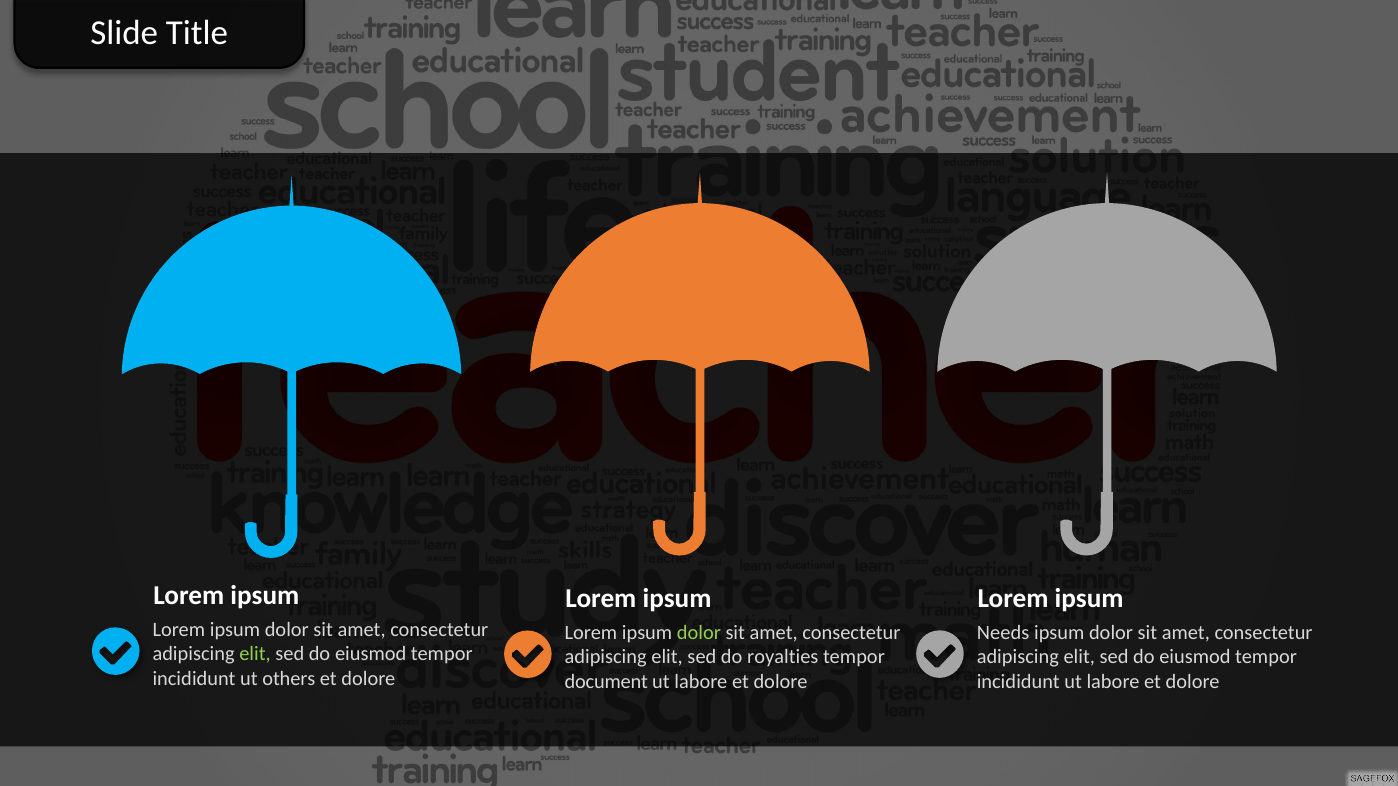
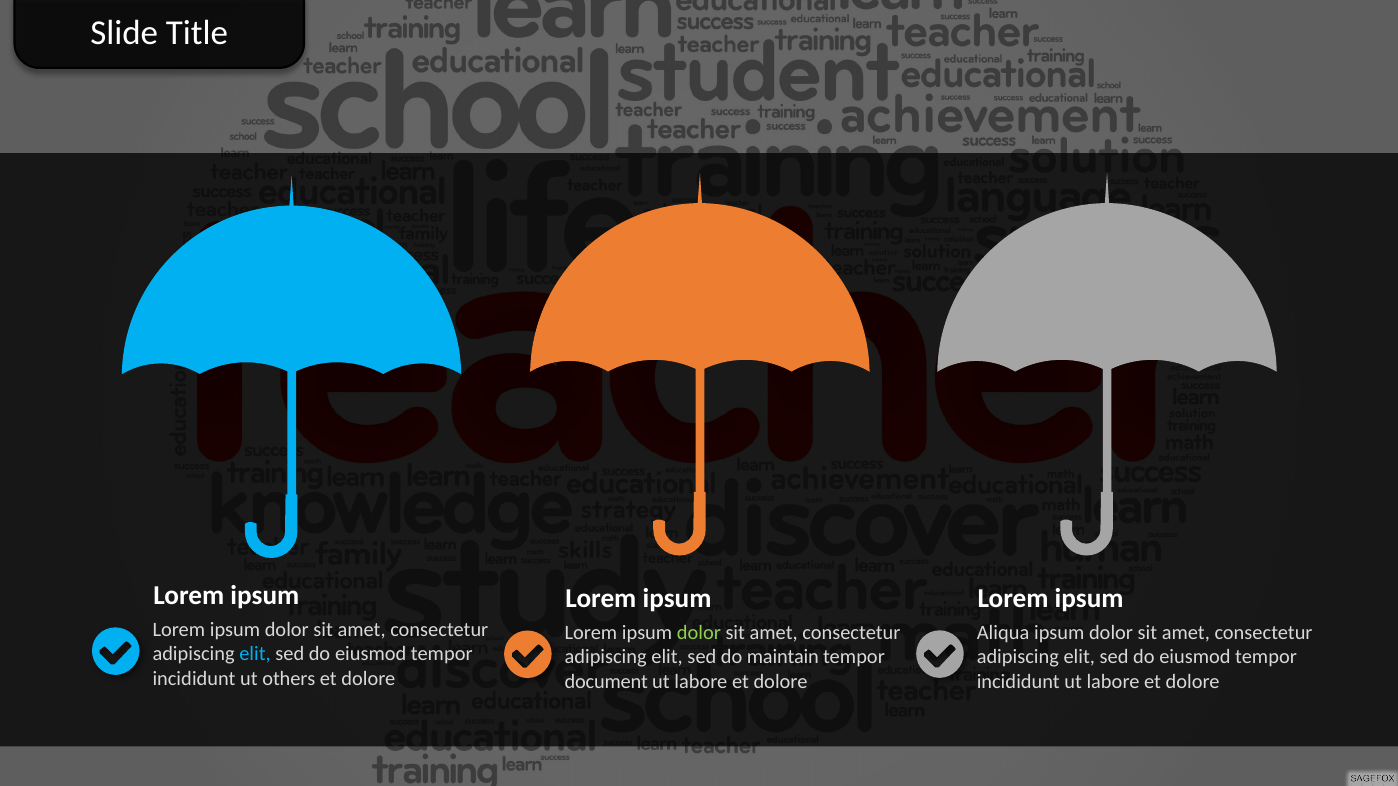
Needs: Needs -> Aliqua (1003, 633)
elit colour: light green -> light blue (255, 654)
royalties: royalties -> maintain (783, 657)
